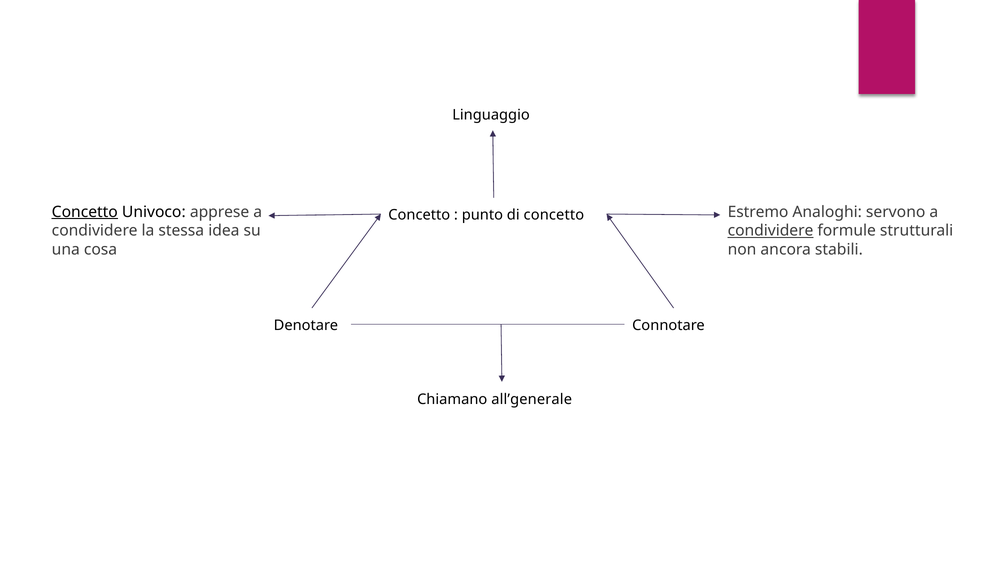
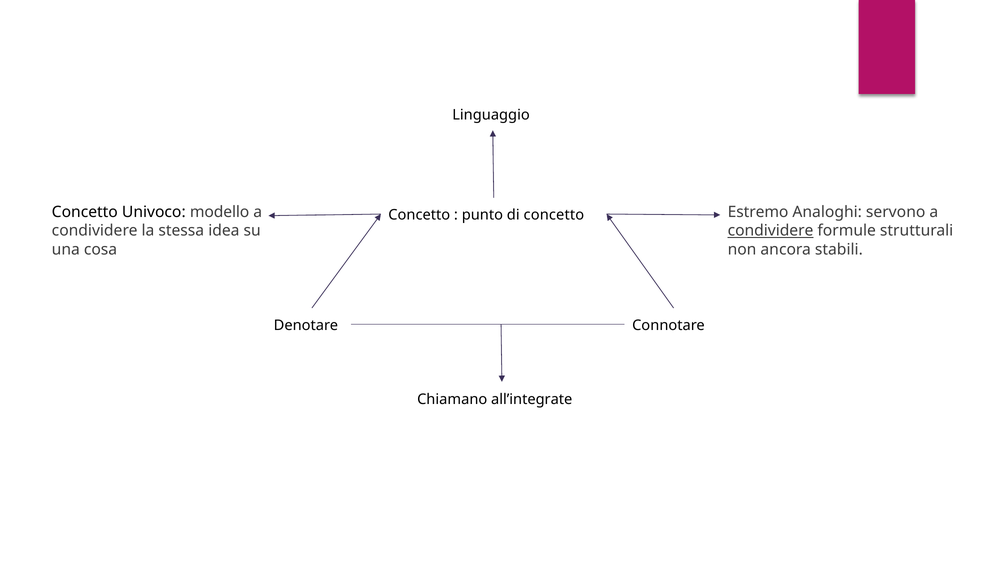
Concetto underline: present -> none (85, 212)
apprese: apprese -> modello (220, 212)
all’generale: all’generale -> all’integrate (532, 399)
